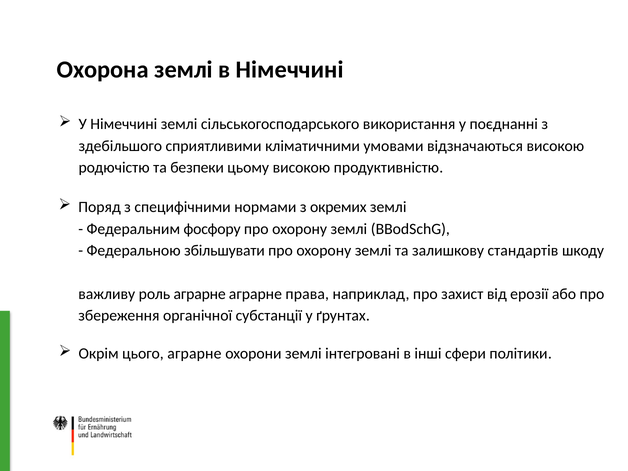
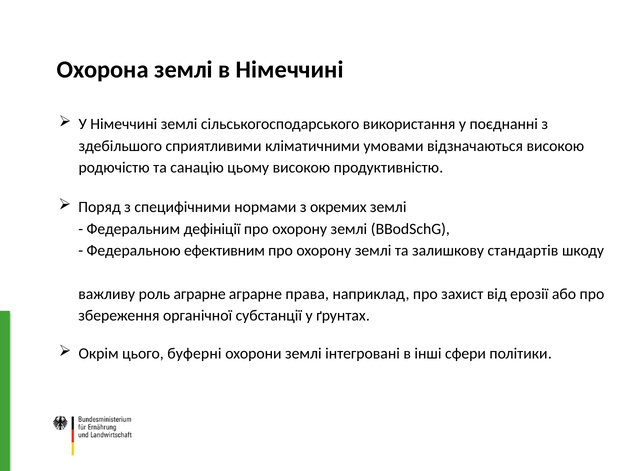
безпеки: безпеки -> санацію (197, 168)
фосфору: фосфору -> дефініції (212, 229)
збільшувати: збільшувати -> ефективним (224, 251)
цього аграрне: аграрне -> буферні (194, 354)
